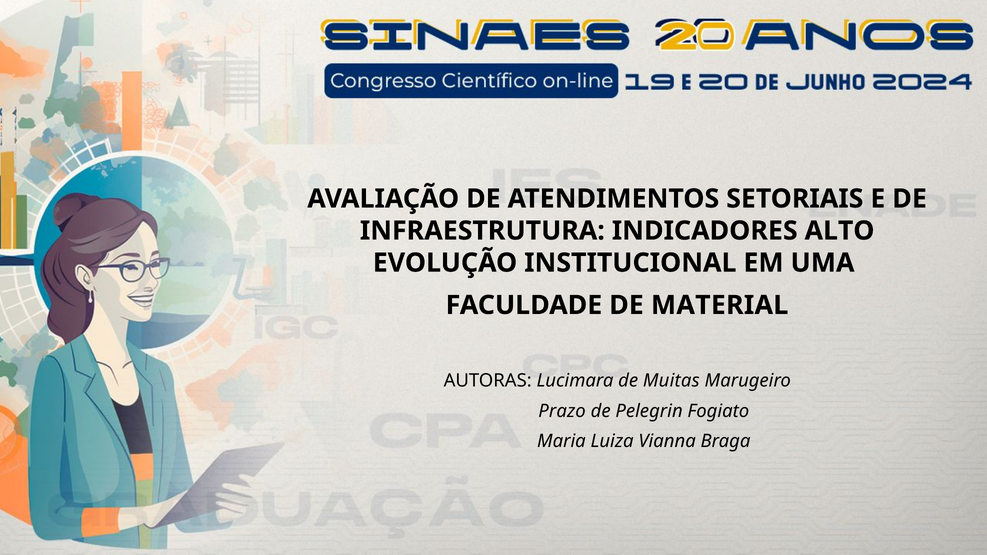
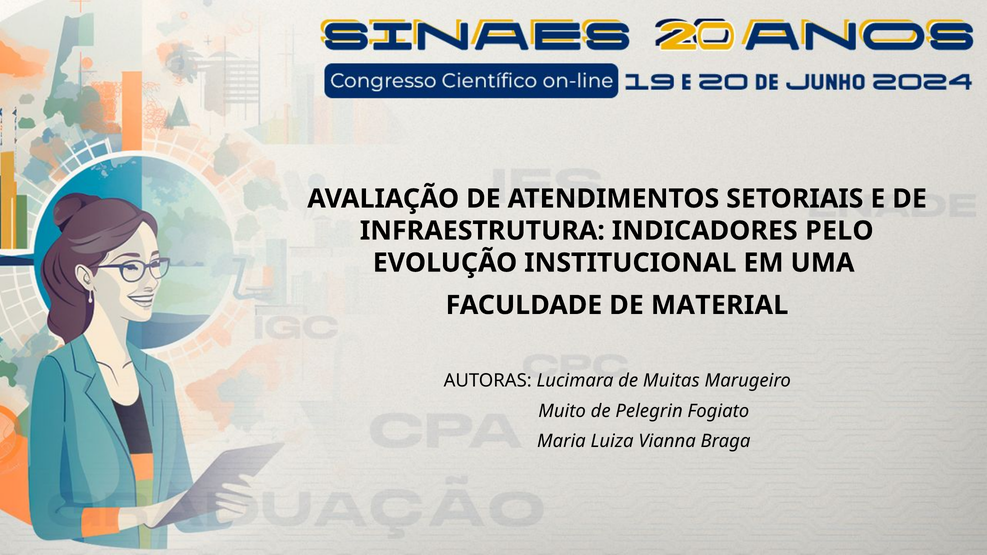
ALTO: ALTO -> PELO (839, 231)
Prazo: Prazo -> Muito (562, 411)
